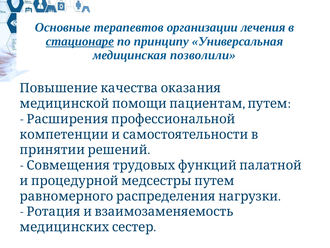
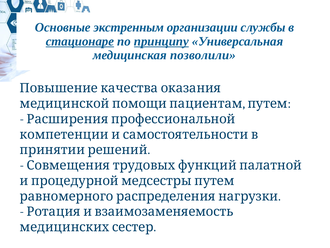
терапевтов: терапевтов -> экстренным (129, 27)
лечения: лечения -> службы (263, 27)
принципу underline: none -> present (161, 41)
